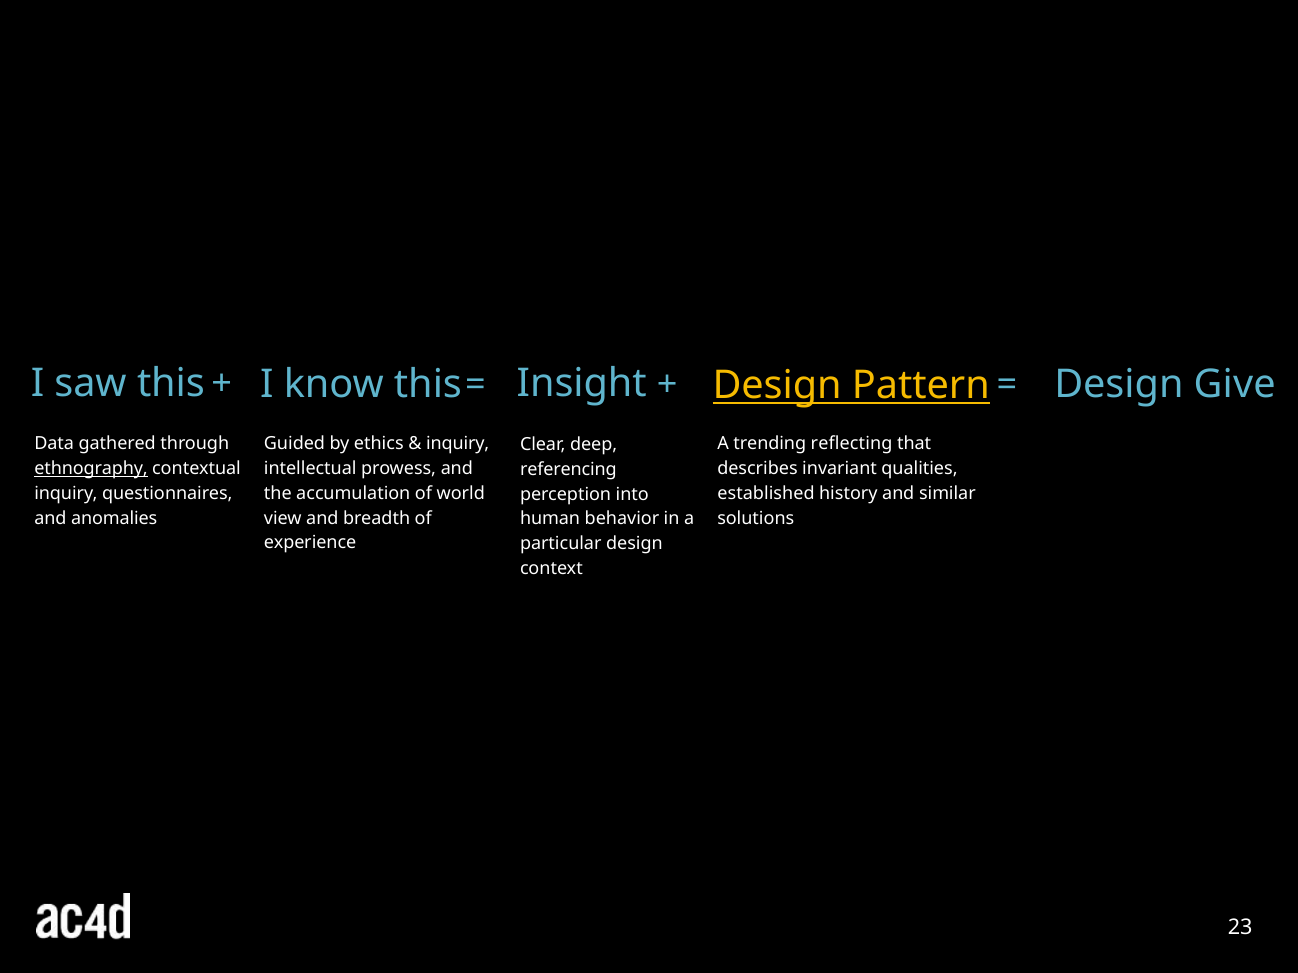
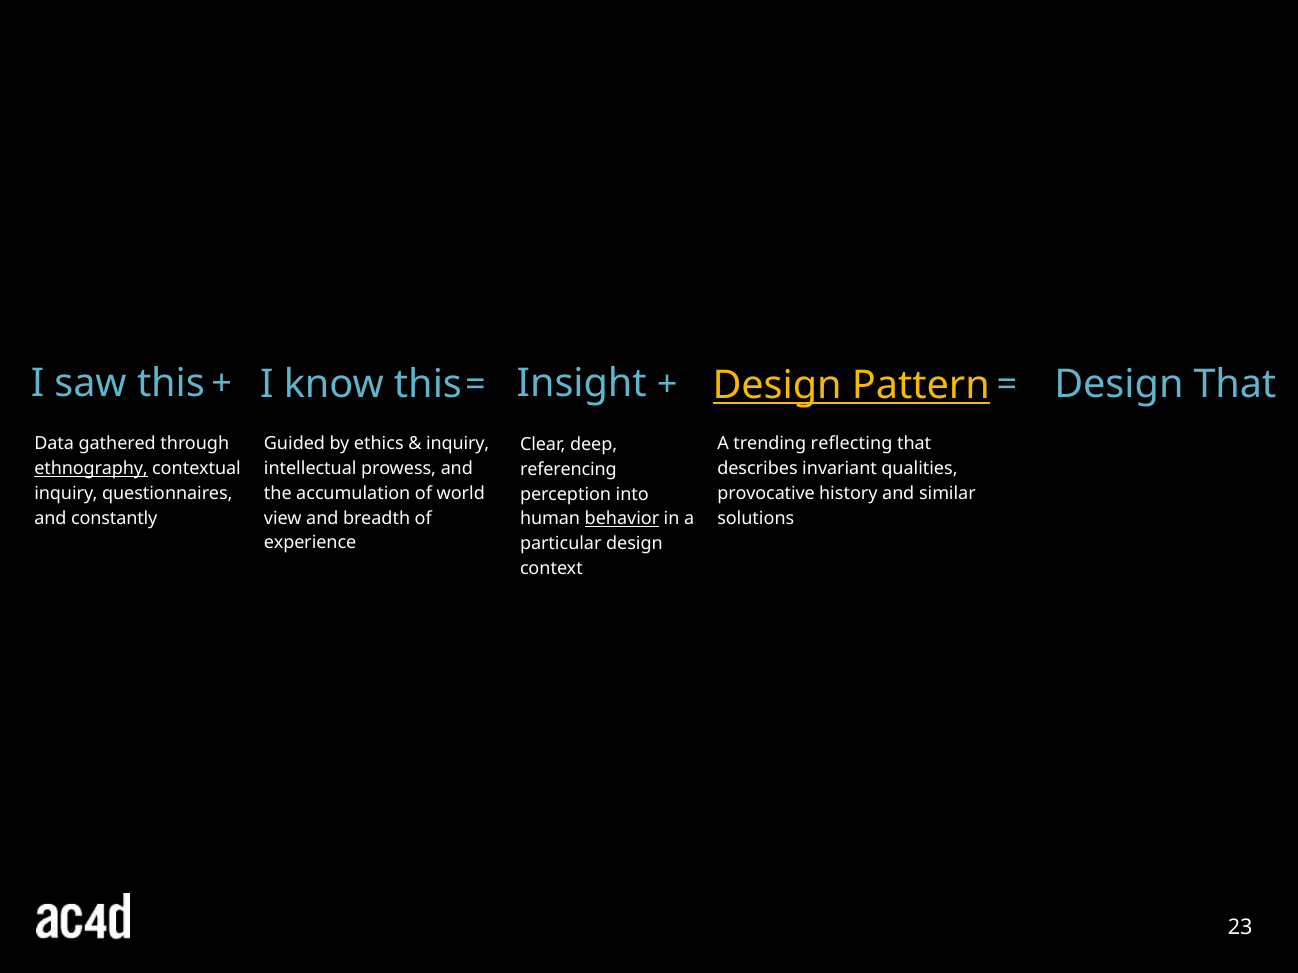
Design Give: Give -> That (1235, 385)
established: established -> provocative (766, 494)
anomalies: anomalies -> constantly (114, 519)
behavior underline: none -> present (622, 519)
